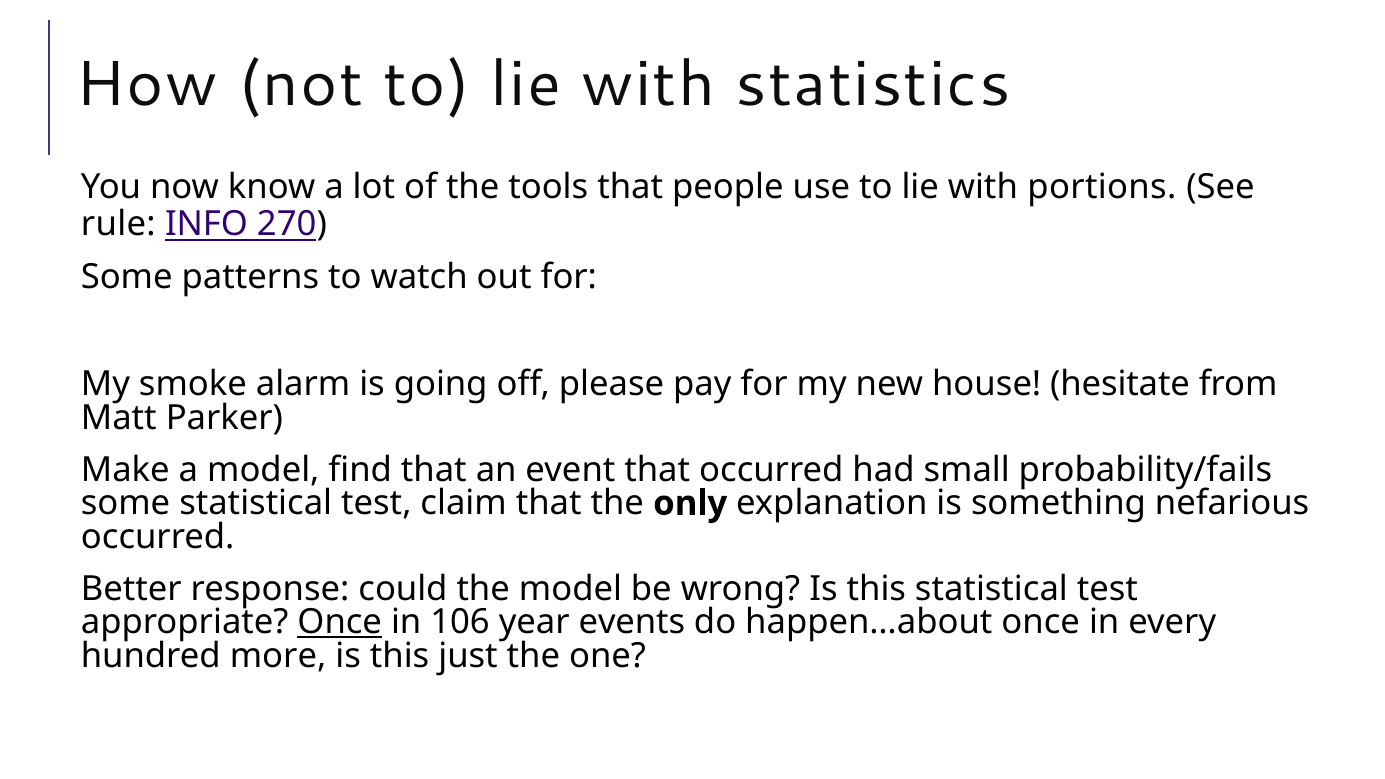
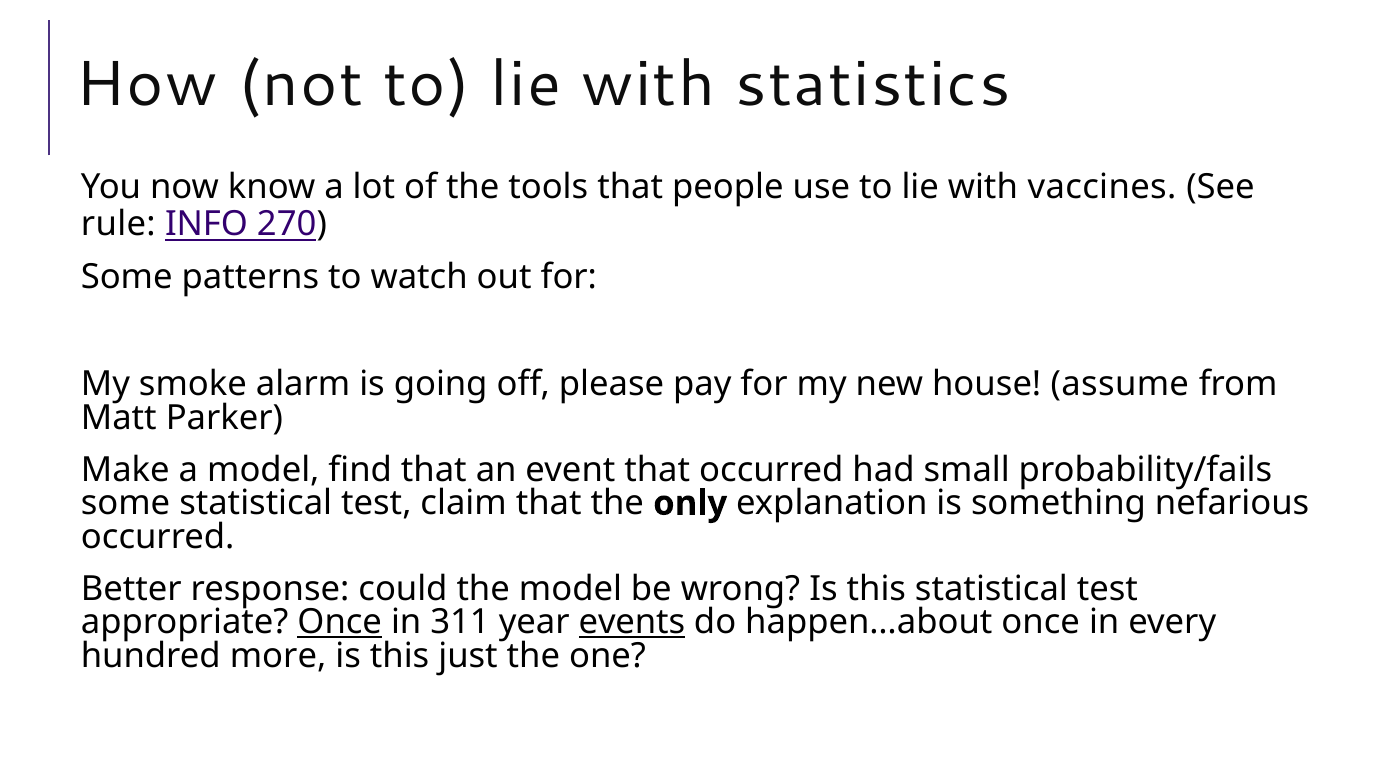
portions: portions -> vaccines (1102, 187)
hesitate: hesitate -> assume (1120, 384)
106: 106 -> 311 (460, 622)
events underline: none -> present (632, 622)
